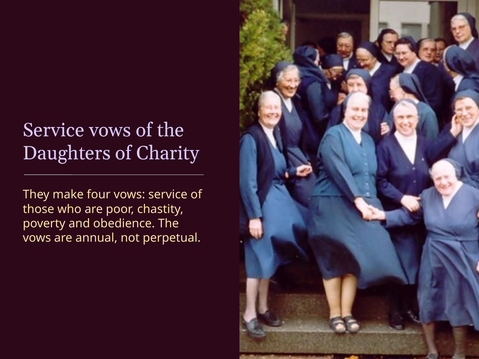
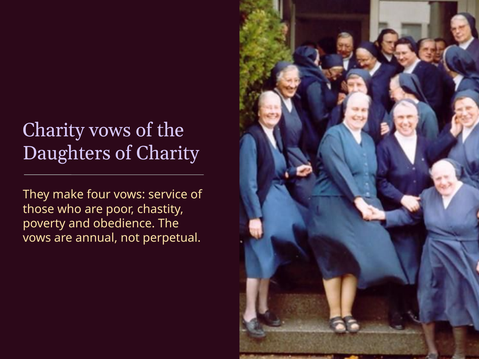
Service: Service -> Charity (54, 130)
